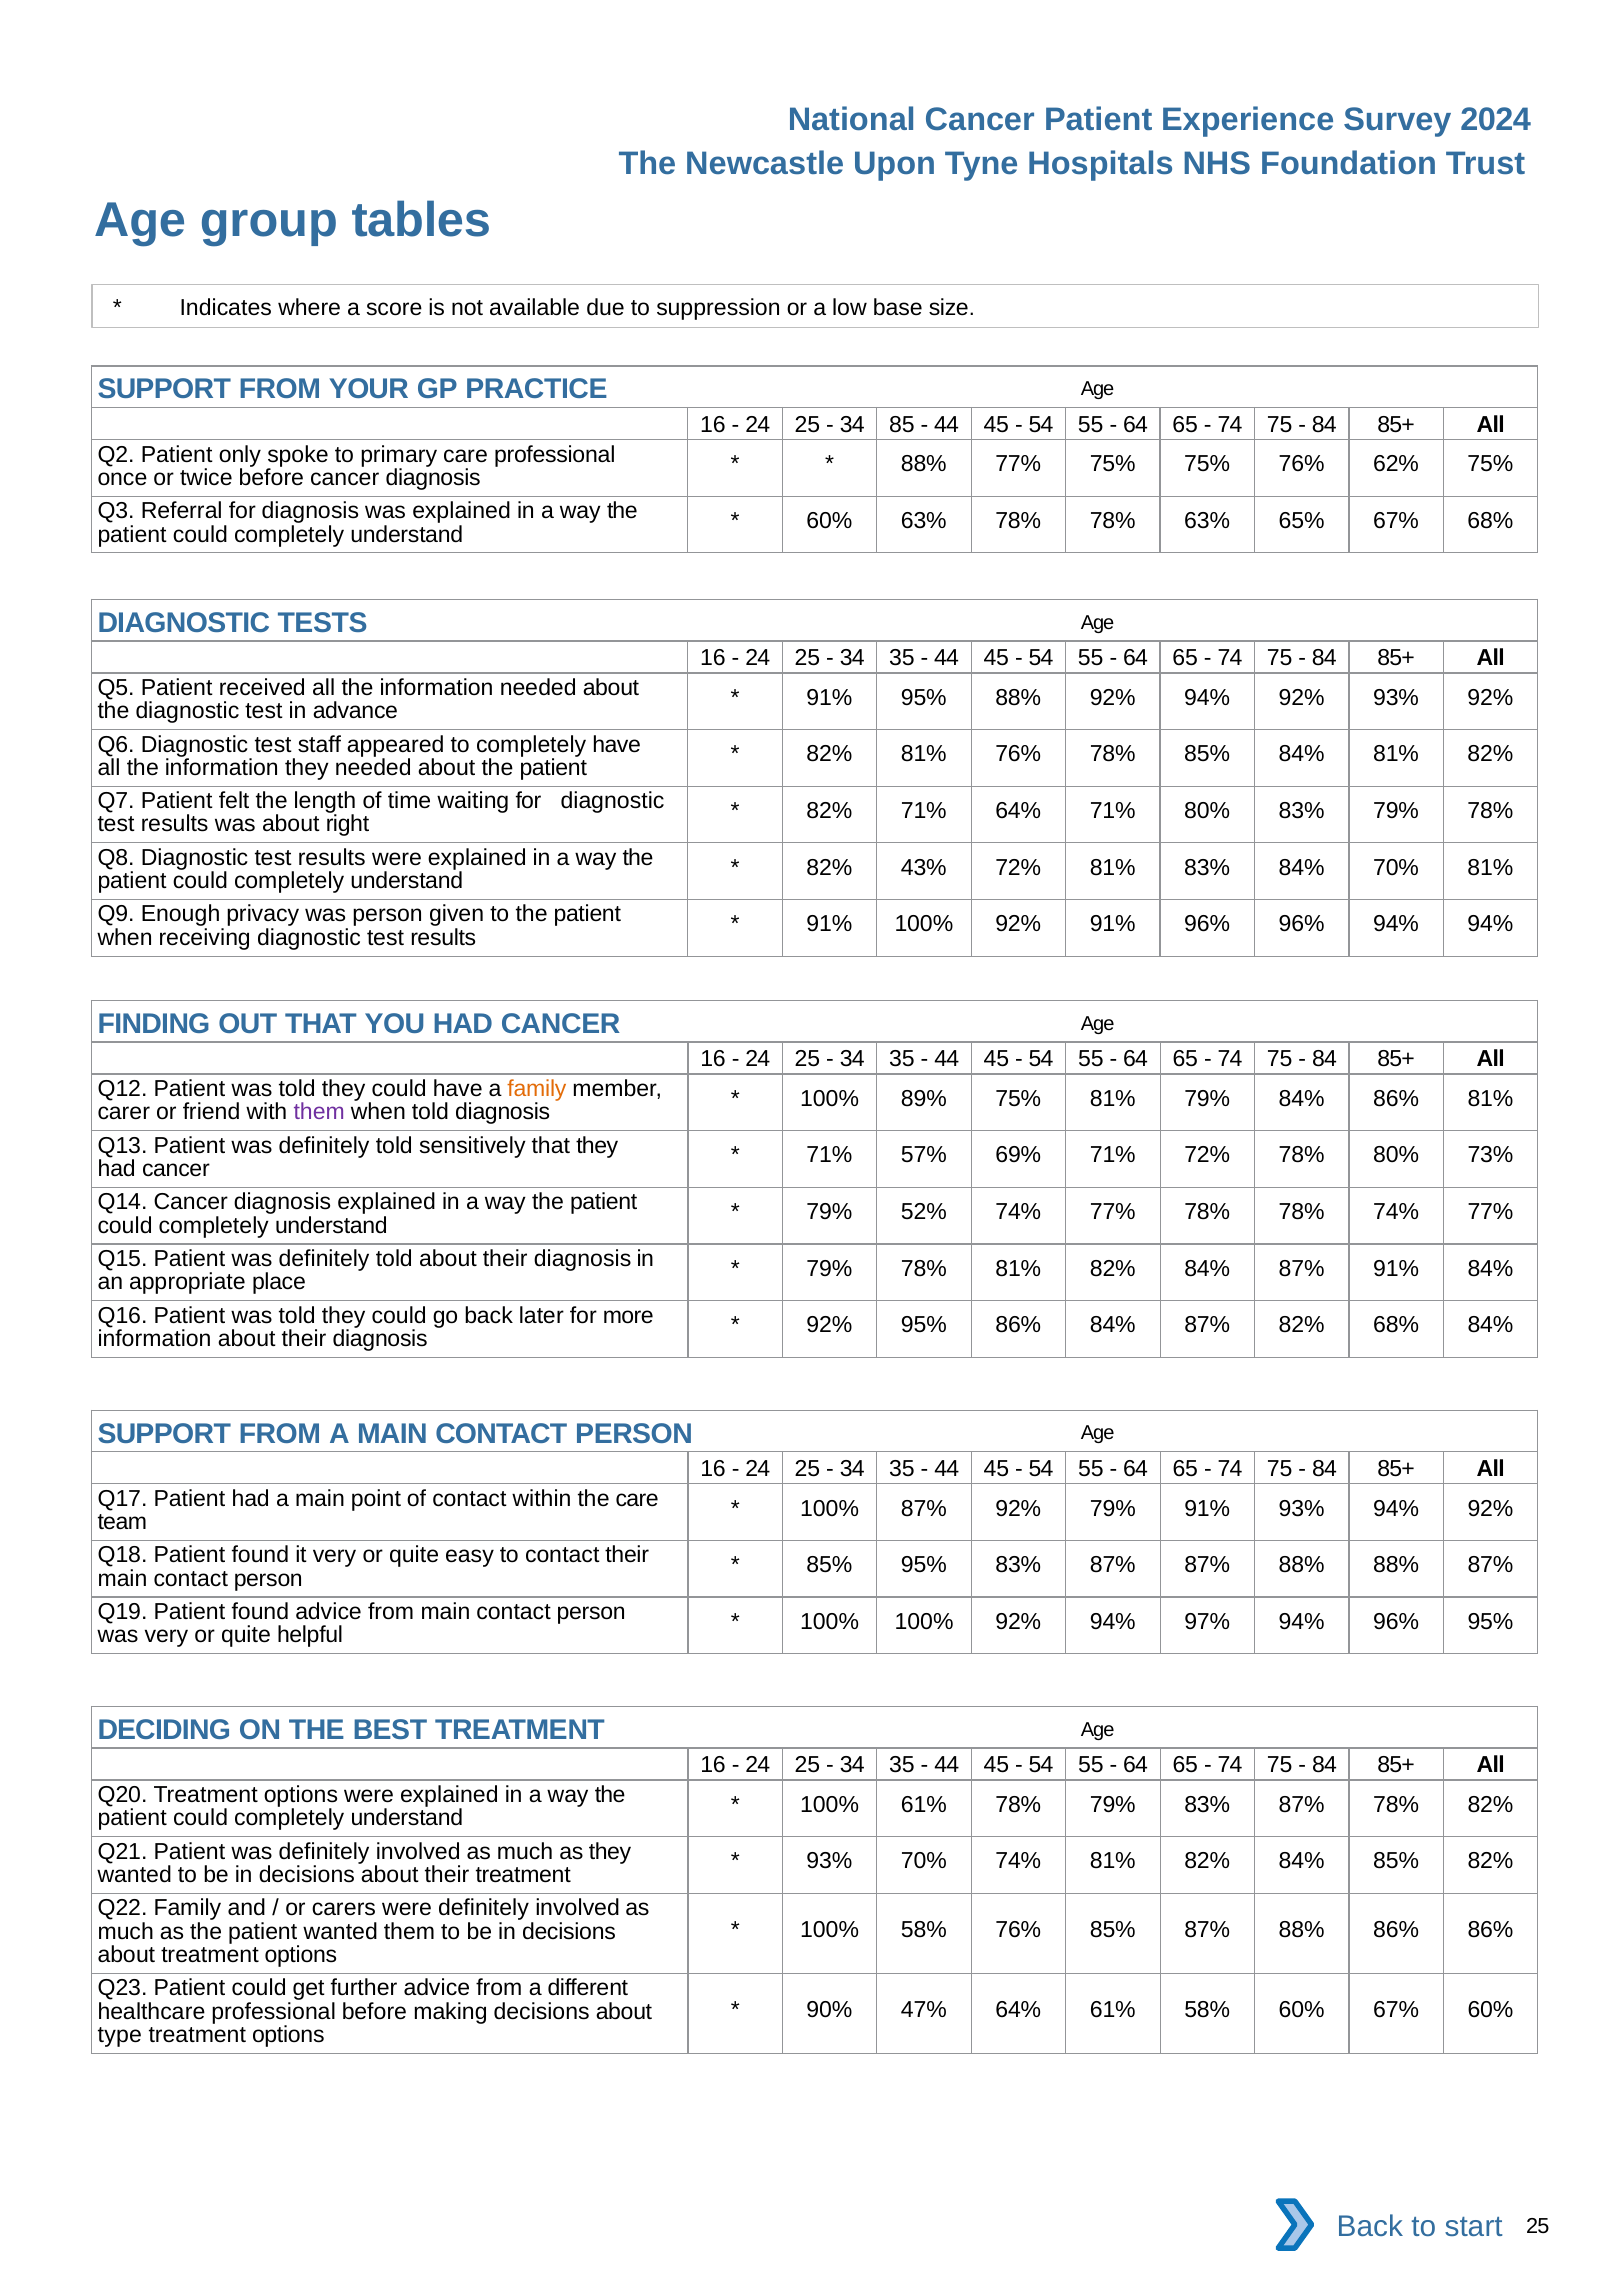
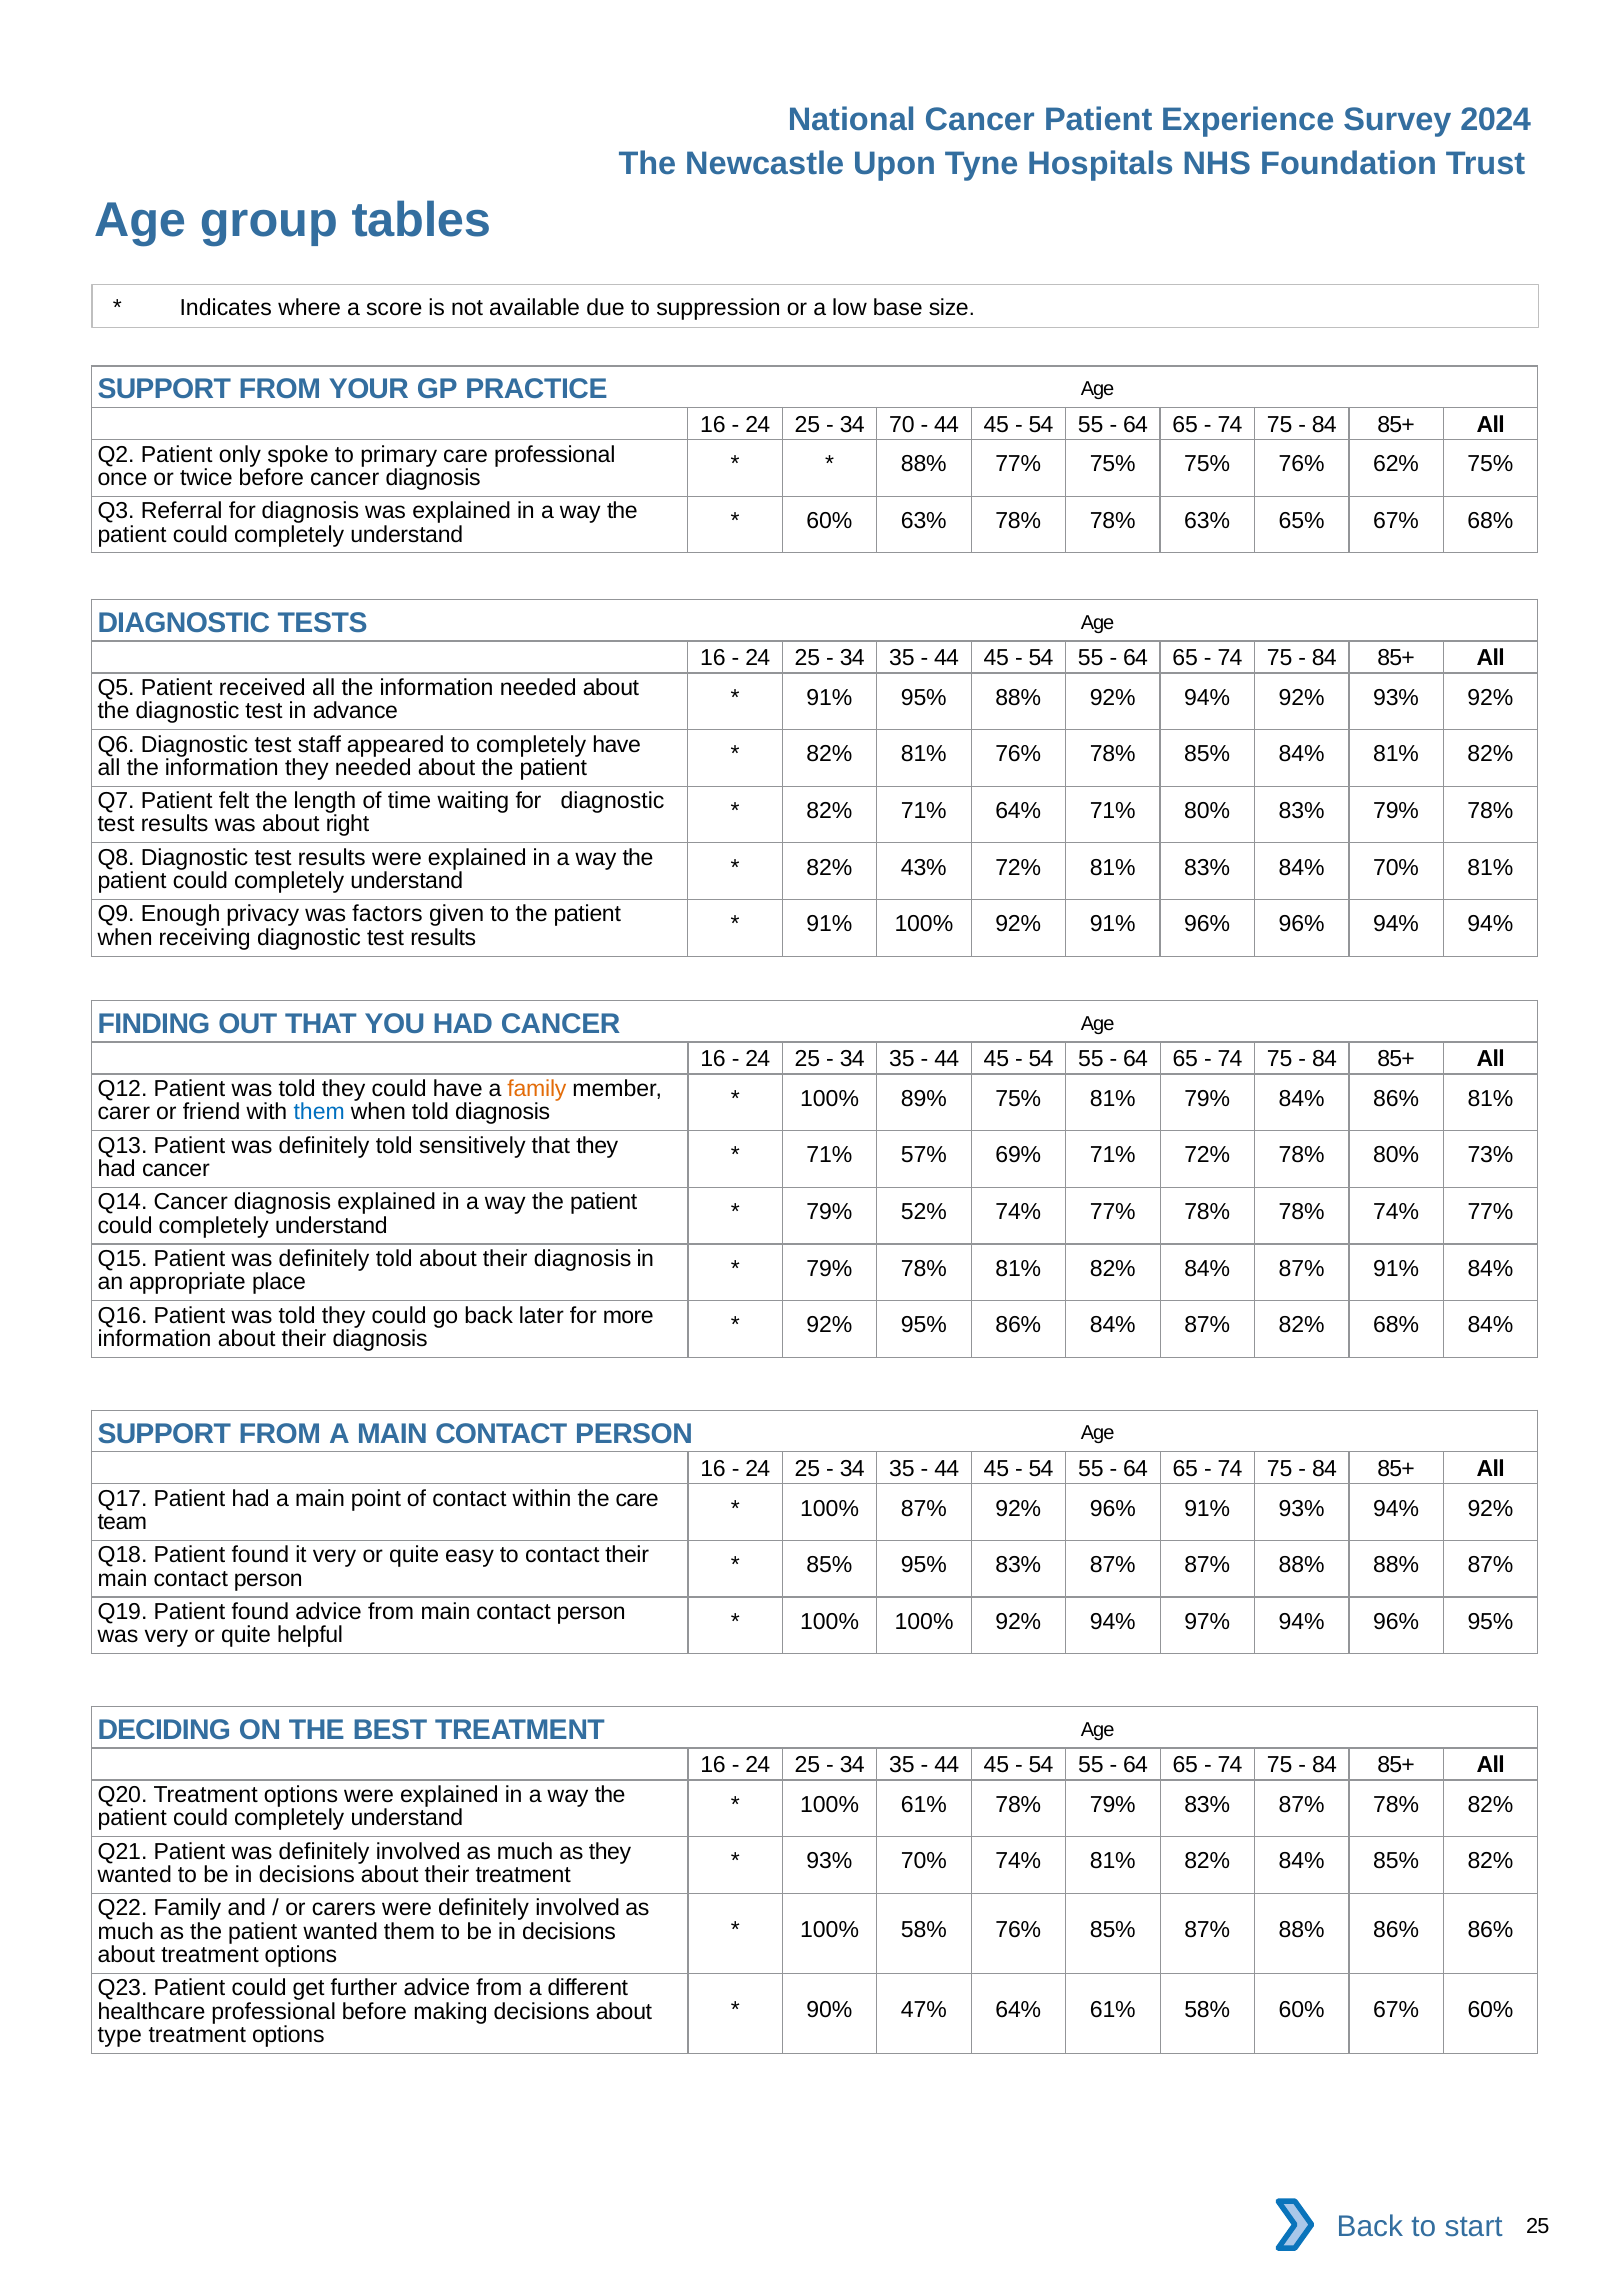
85: 85 -> 70 (902, 424)
was person: person -> factors (388, 914)
them colour: purple -> blue (319, 1112)
92% 79%: 79% -> 96% (1113, 1508)
